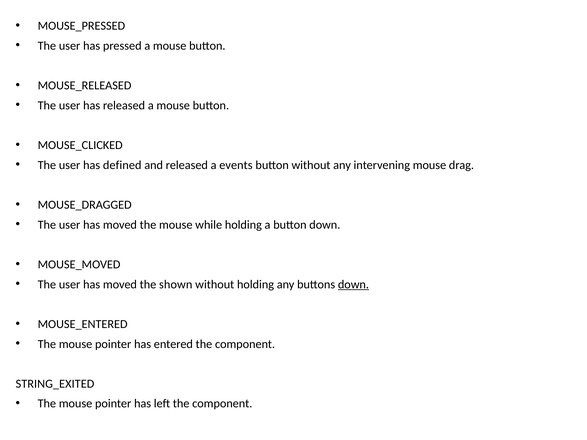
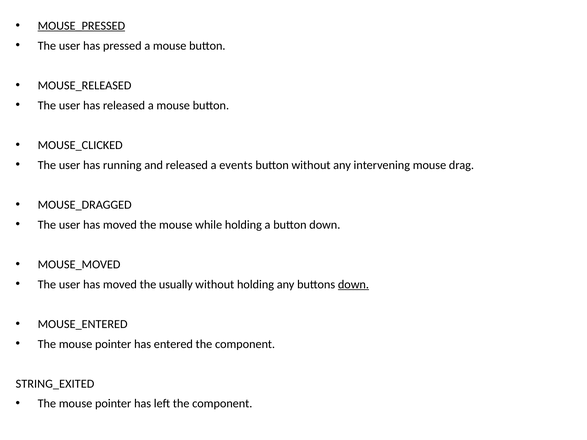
MOUSE_PRESSED underline: none -> present (81, 26)
defined: defined -> running (122, 165)
shown: shown -> usually (176, 284)
